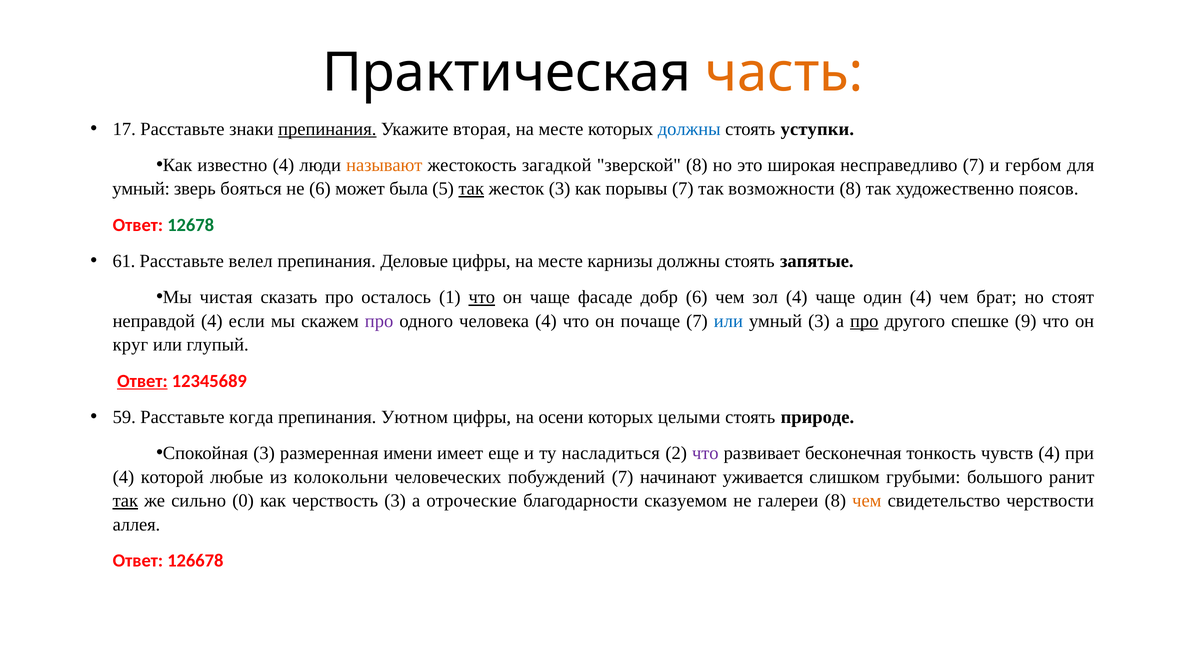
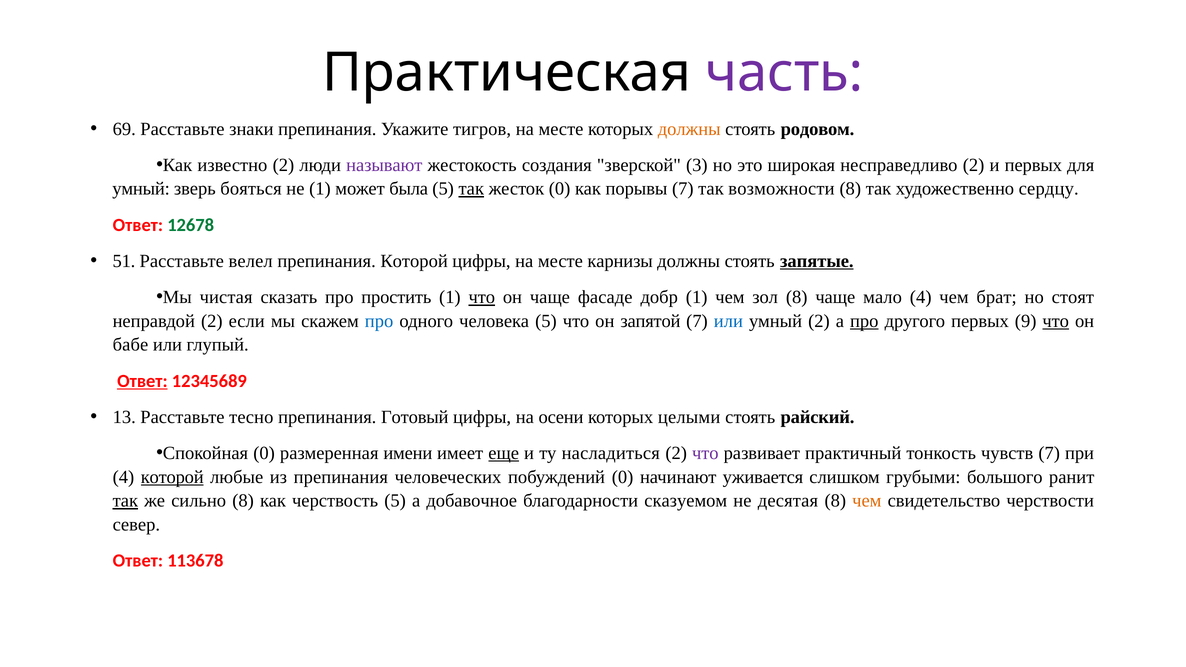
часть colour: orange -> purple (784, 73)
17: 17 -> 69 (124, 129)
препинания underline: present -> none (327, 129)
вторая: вторая -> тигров (482, 129)
должны colour: blue -> orange (689, 129)
уступки: уступки -> родовом (817, 129)
известно 4: 4 -> 2 (283, 165)
называют colour: orange -> purple (384, 165)
загадкой: загадкой -> создания (557, 165)
зверской 8: 8 -> 3 (697, 165)
несправедливо 7: 7 -> 2 (974, 165)
и гербом: гербом -> первых (1033, 165)
не 6: 6 -> 1 (320, 189)
жесток 3: 3 -> 0 (560, 189)
поясов: поясов -> сердцу (1049, 189)
61: 61 -> 51 (124, 261)
препинания Деловые: Деловые -> Которой (414, 261)
запятые underline: none -> present (817, 261)
осталось: осталось -> простить (396, 297)
добр 6: 6 -> 1 (697, 297)
зол 4: 4 -> 8 (797, 297)
один: один -> мало (883, 297)
неправдой 4: 4 -> 2 (212, 321)
про colour: purple -> blue (379, 321)
человека 4: 4 -> 5 (546, 321)
почаще: почаще -> запятой (650, 321)
умный 3: 3 -> 2 (819, 321)
другого спешке: спешке -> первых (980, 321)
что underline: none -> present (1056, 321)
круг: круг -> бабе (130, 345)
59: 59 -> 13 (124, 417)
когда: когда -> тесно (251, 417)
Уютном: Уютном -> Готовый (415, 417)
природе: природе -> райский (818, 417)
Спокойная 3: 3 -> 0 (264, 453)
еще underline: none -> present (504, 453)
бесконечная: бесконечная -> практичный (853, 453)
чувств 4: 4 -> 7 (1049, 453)
которой underline: none -> present (172, 477)
из колокольни: колокольни -> препинания (341, 477)
побуждений 7: 7 -> 0 (623, 477)
сильно 0: 0 -> 8 (243, 501)
черствость 3: 3 -> 5 (395, 501)
отроческие: отроческие -> добавочное (472, 501)
галереи: галереи -> десятая (788, 501)
аллея: аллея -> север (136, 525)
126678: 126678 -> 113678 (195, 561)
